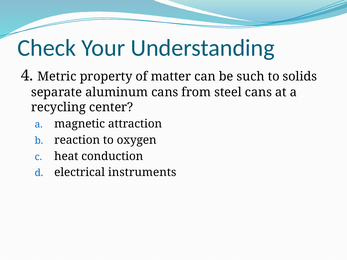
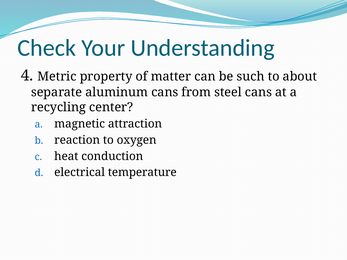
solids: solids -> about (300, 77)
instruments: instruments -> temperature (142, 173)
